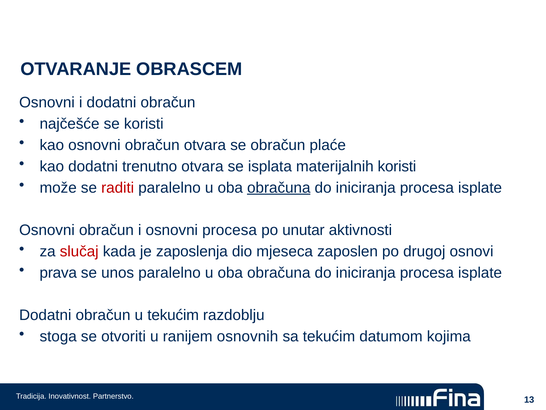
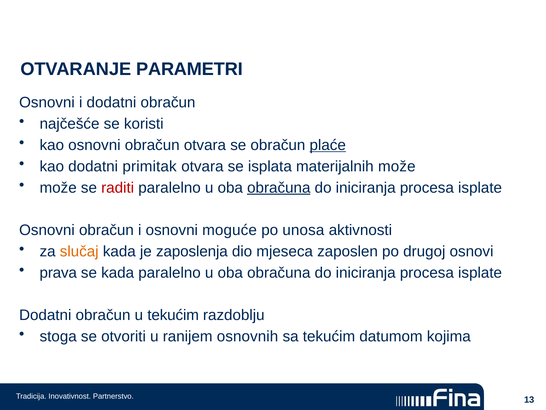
OBRASCEM: OBRASCEM -> PARAMETRI (189, 69)
plaće underline: none -> present (328, 145)
trenutno: trenutno -> primitak (150, 166)
materijalnih koristi: koristi -> može (397, 166)
osnovni procesa: procesa -> moguće (230, 230)
unutar: unutar -> unosa (303, 230)
slučaj colour: red -> orange (79, 251)
se unos: unos -> kada (118, 272)
